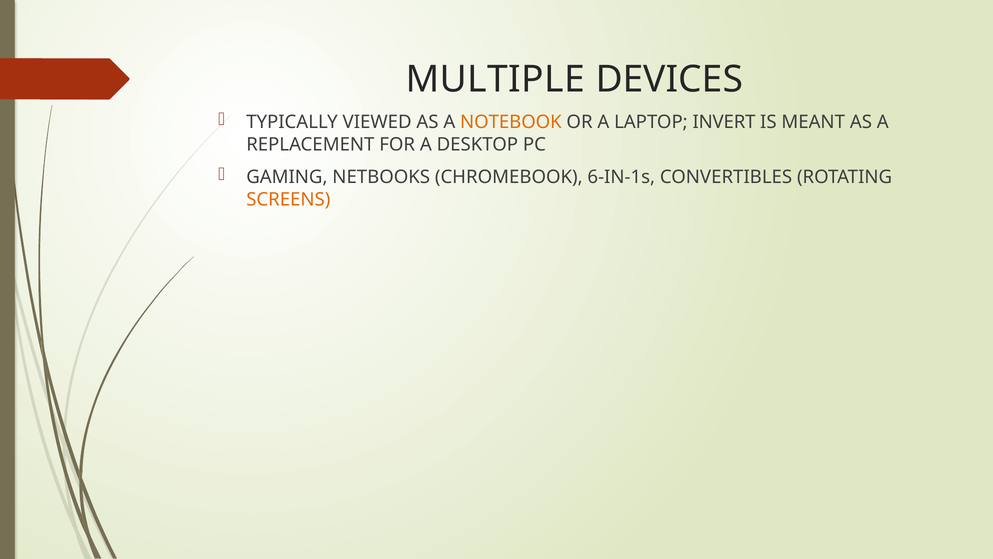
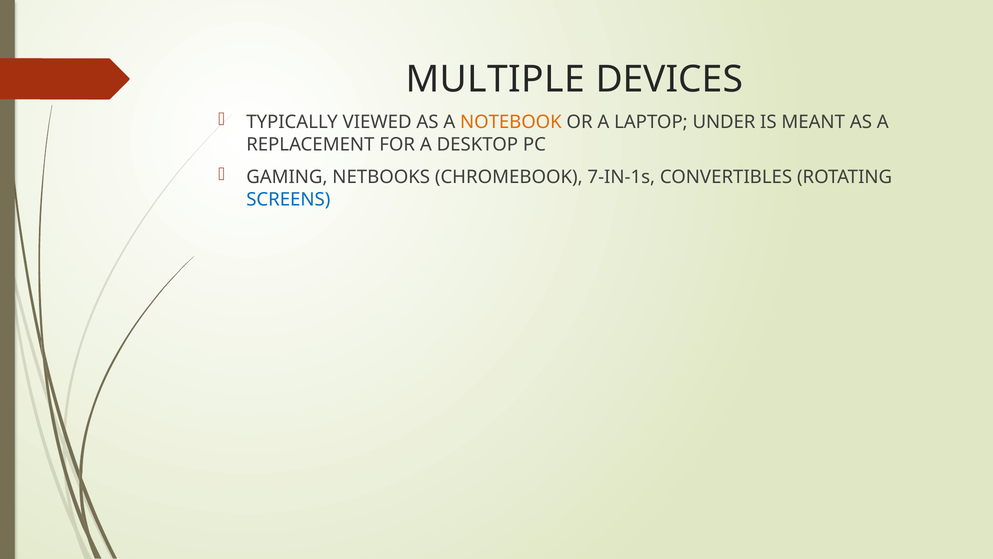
INVERT: INVERT -> UNDER (724, 122)
6-IN-1s: 6-IN-1s -> 7-IN-1s (621, 177)
SCREENS colour: orange -> blue (288, 199)
